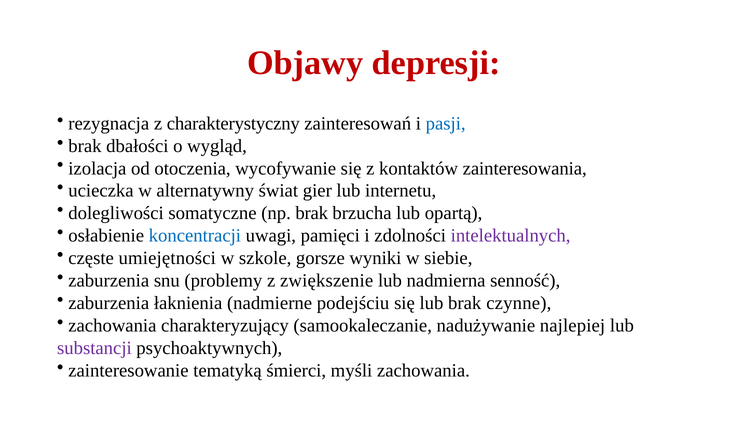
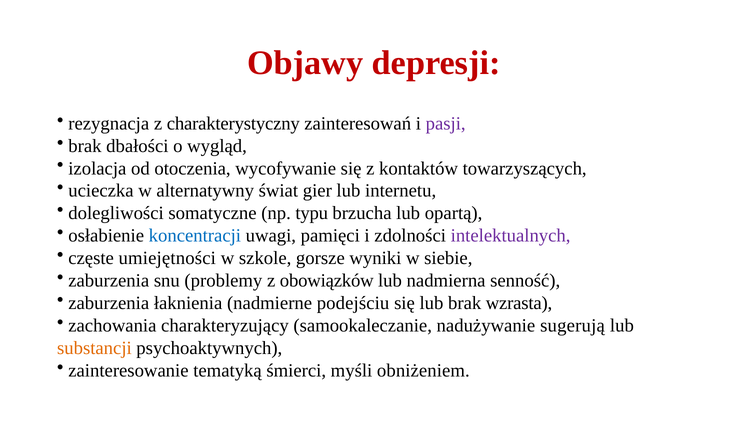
pasji colour: blue -> purple (446, 123)
zainteresowania: zainteresowania -> towarzyszących (525, 168)
np brak: brak -> typu (312, 213)
zwiększenie: zwiększenie -> obowiązków (327, 280)
czynne: czynne -> wzrasta (519, 303)
najlepiej: najlepiej -> sugerują (572, 325)
substancji colour: purple -> orange (94, 348)
myśli zachowania: zachowania -> obniżeniem (423, 370)
